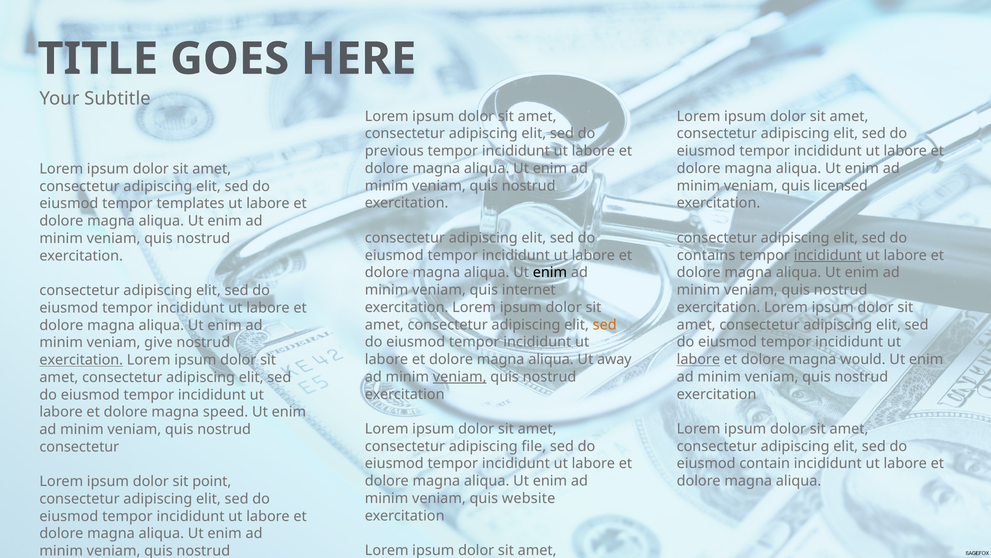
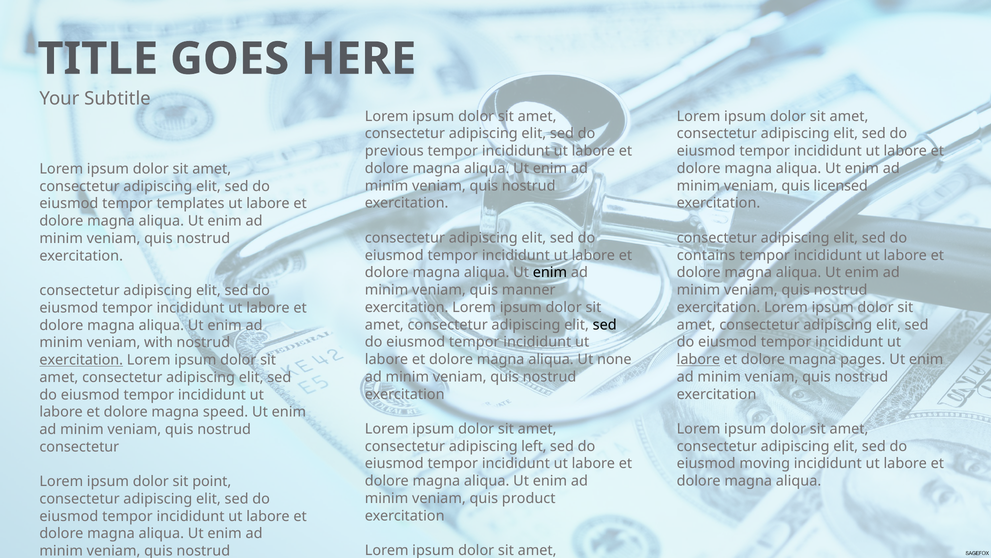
incididunt underline: present -> none (828, 255)
internet: internet -> manner (529, 290)
sed colour: orange -> black (605, 324)
give: give -> with (159, 342)
away: away -> none (614, 359)
would: would -> pages (863, 359)
veniam underline: present -> none (460, 376)
file: file -> left (534, 446)
contain: contain -> moving (765, 463)
website: website -> product (529, 498)
